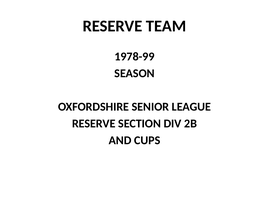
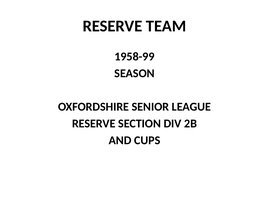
1978-99: 1978-99 -> 1958-99 (134, 56)
